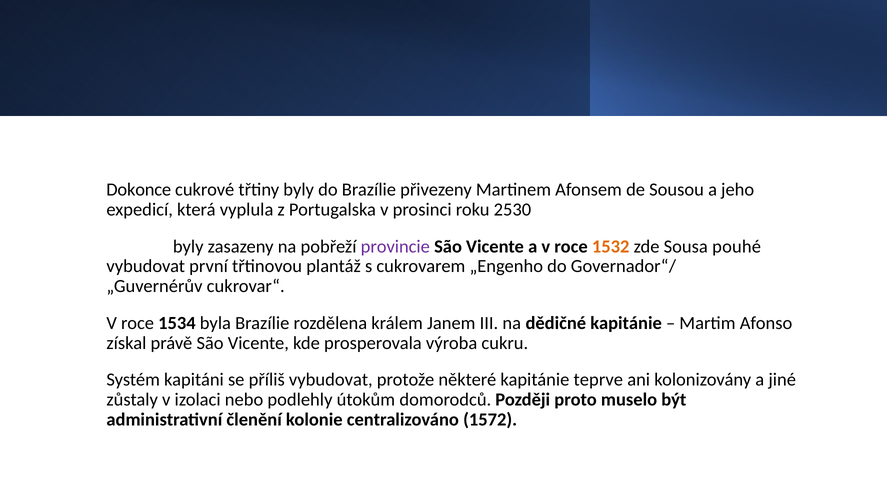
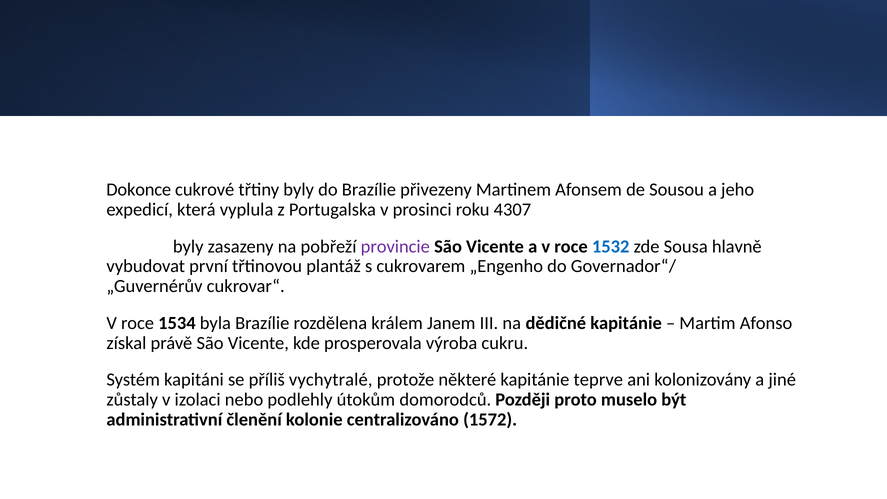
2530: 2530 -> 4307 (512, 210)
1532 colour: orange -> blue (611, 246)
pouhé: pouhé -> hlavně (737, 246)
příliš vybudovat: vybudovat -> vychytralé (331, 380)
